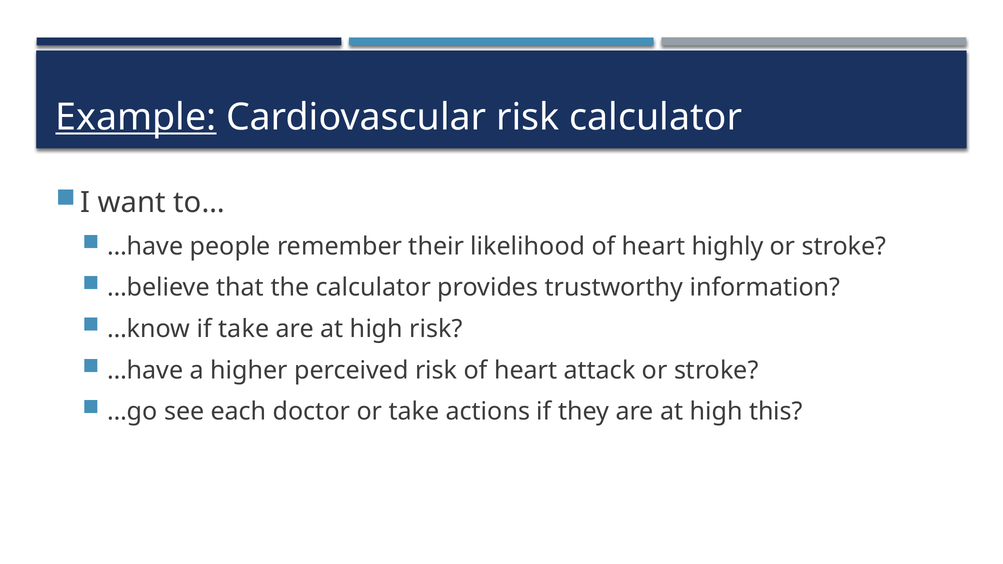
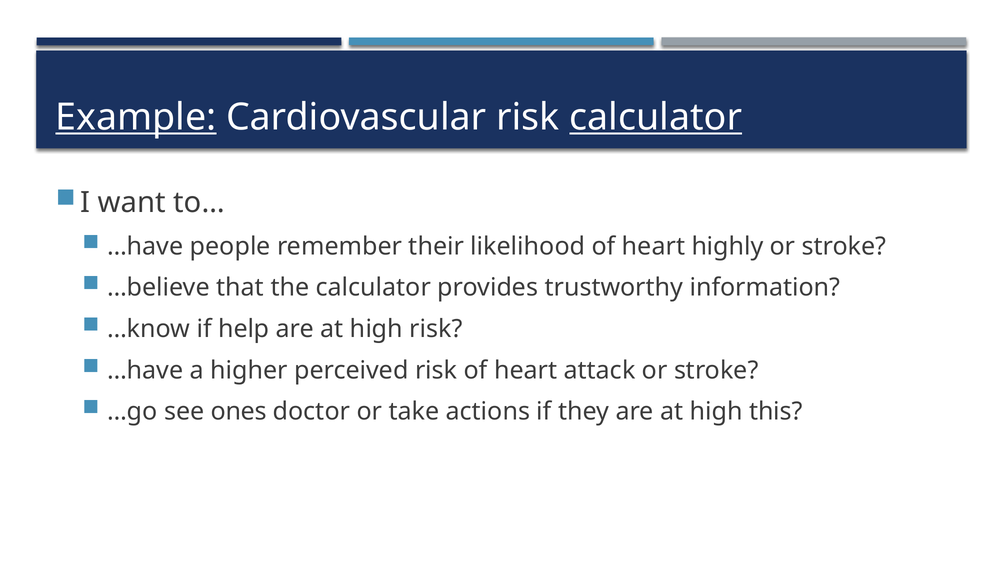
calculator underline: none -> present (656, 117)
if take: take -> help (244, 329)
each: each -> ones (239, 412)
